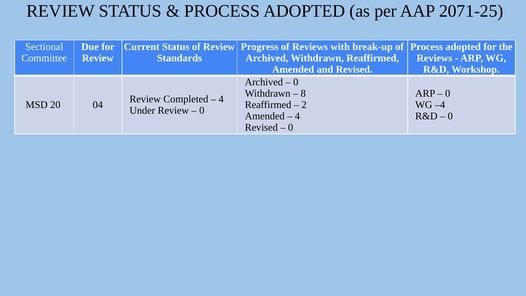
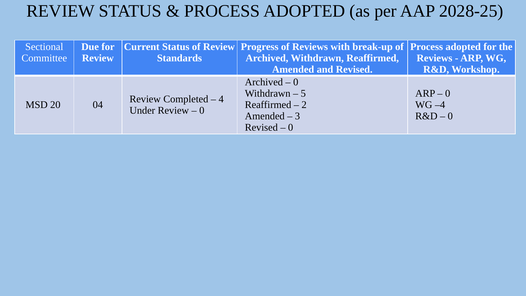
2071-25: 2071-25 -> 2028-25 (471, 11)
8: 8 -> 5 (303, 94)
4: 4 -> 3 (297, 116)
